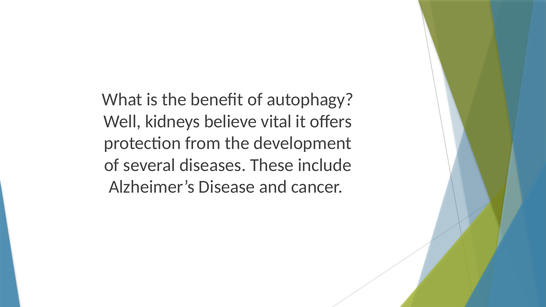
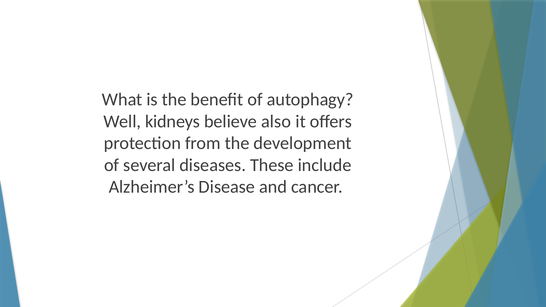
vital: vital -> also (276, 122)
